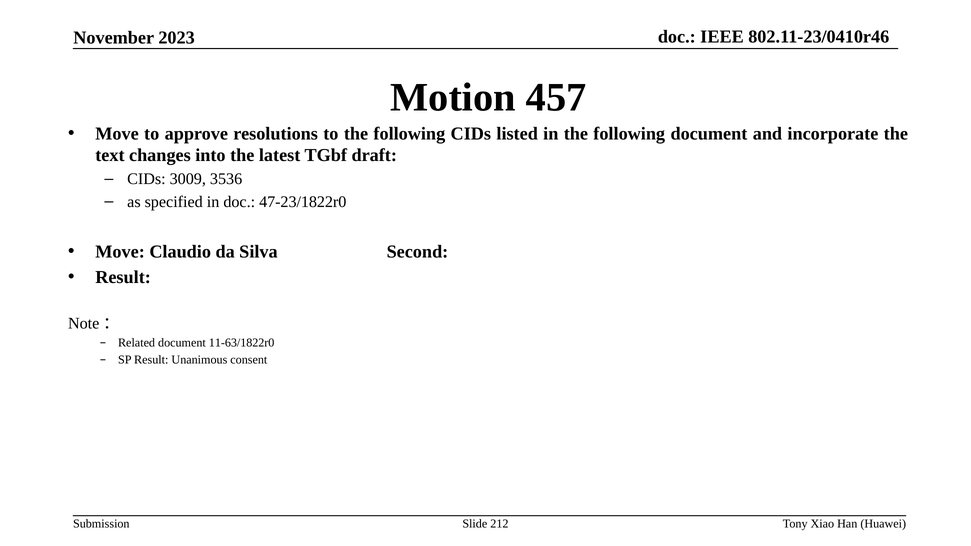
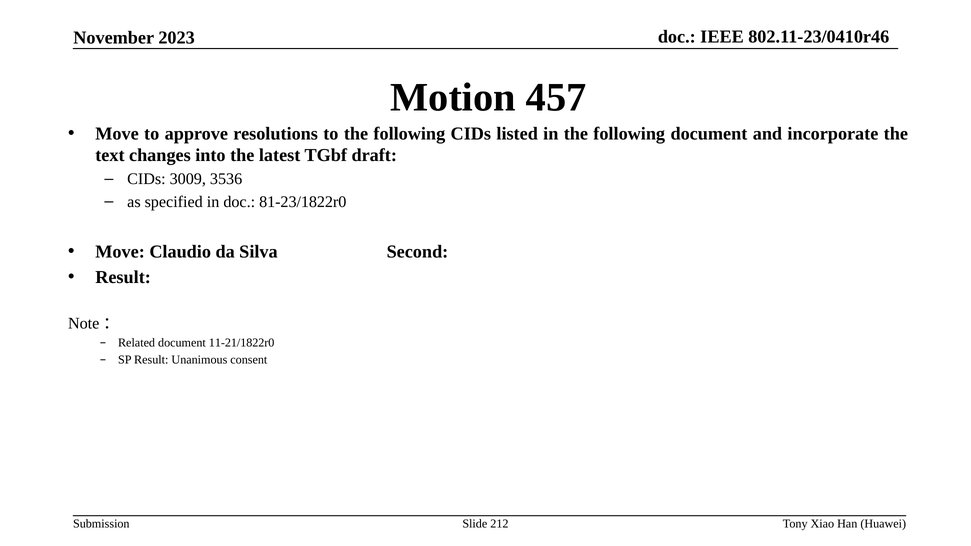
47-23/1822r0: 47-23/1822r0 -> 81-23/1822r0 (303, 202)
11-63/1822r0: 11-63/1822r0 -> 11-21/1822r0 (242, 343)
